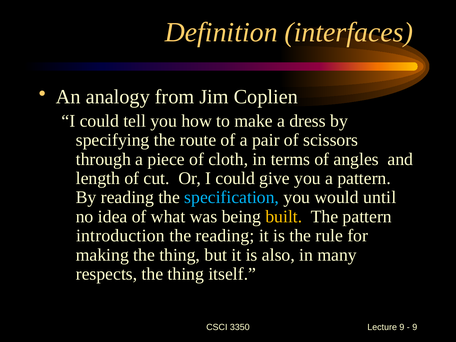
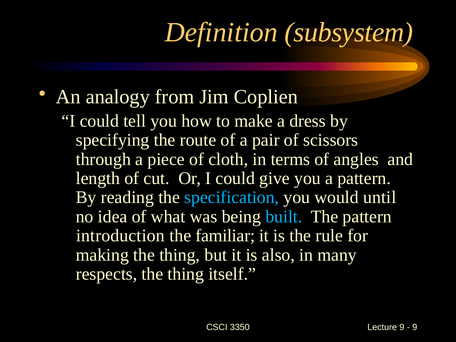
interfaces: interfaces -> subsystem (349, 32)
built colour: yellow -> light blue (284, 217)
the reading: reading -> familiar (225, 236)
